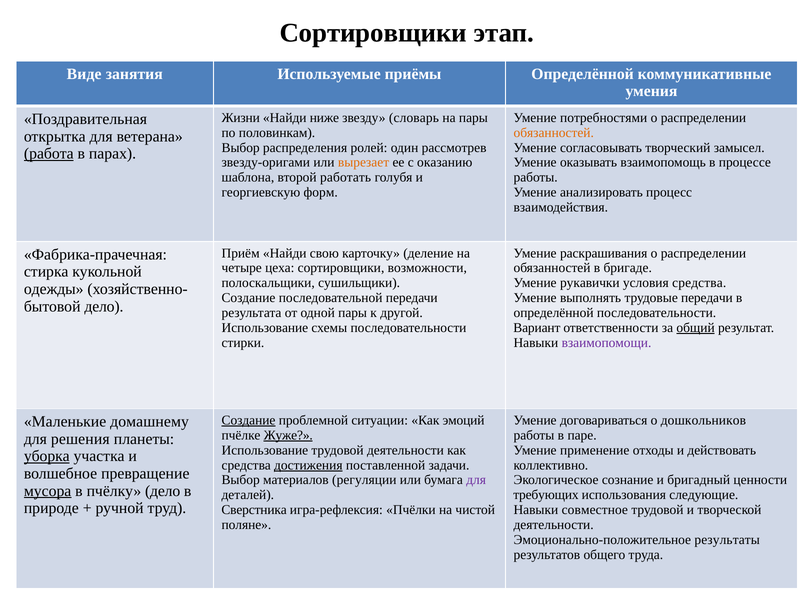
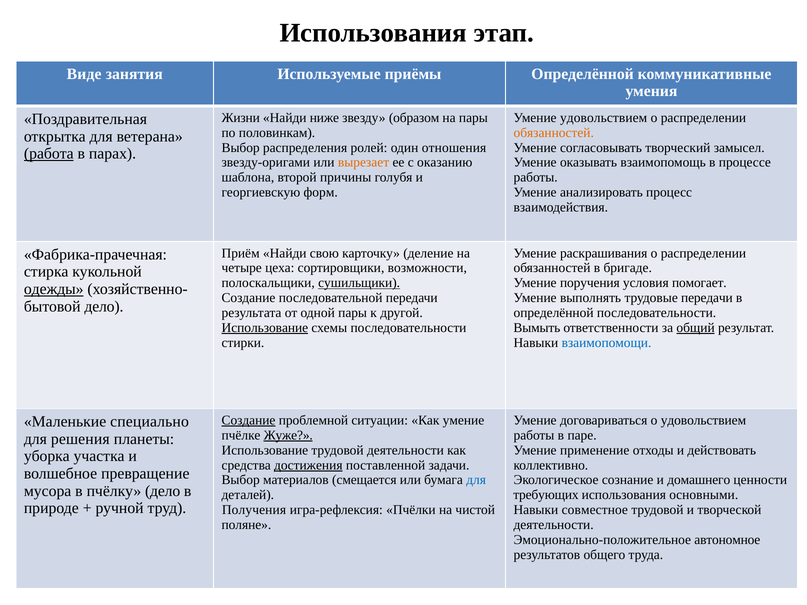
Сортировщики: Сортировщики -> Использования (373, 33)
словарь: словарь -> образом (414, 118)
Умение потребностями: потребностями -> удовольствием (604, 118)
рассмотрев: рассмотрев -> отношения (454, 148)
работать: работать -> причины (346, 178)
сушильщики underline: none -> present (359, 283)
рукавички: рукавички -> поручения (590, 283)
условия средства: средства -> помогает (699, 283)
одежды underline: none -> present (54, 289)
Использование underline: none -> present (265, 328)
Вариант: Вариант -> Вымыть (537, 328)
взаимопомощи colour: purple -> blue (607, 343)
Как эмоций: эмоций -> умение (463, 421)
о дошкольников: дошкольников -> удовольствием (703, 421)
домашнему: домашнему -> специально (150, 422)
уборка underline: present -> none (47, 456)
регуляции: регуляции -> смещается (364, 480)
для colour: purple -> blue (476, 480)
бригадный: бригадный -> домашнего (699, 480)
мусора underline: present -> none (48, 491)
следующие: следующие -> основными (704, 495)
Сверстника: Сверстника -> Получения (254, 510)
результаты: результаты -> автономное (727, 540)
